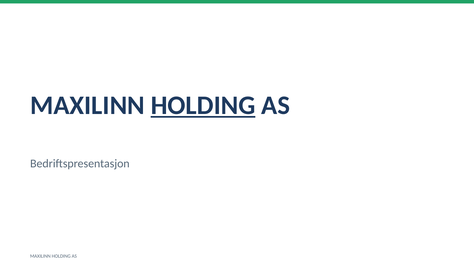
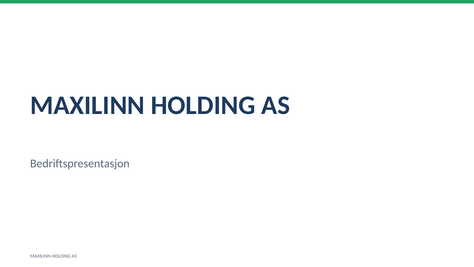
HOLDING underline: present -> none (203, 105)
